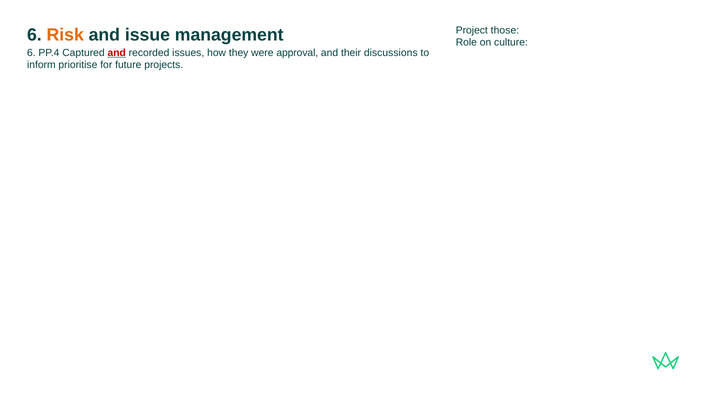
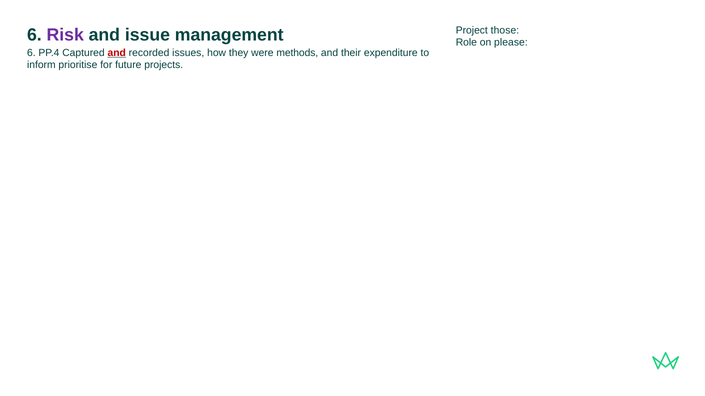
Risk colour: orange -> purple (65, 35)
culture: culture -> please (511, 43)
approval: approval -> methods (297, 53)
discussions: discussions -> expenditure (391, 53)
